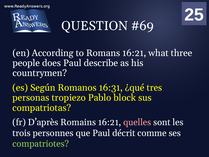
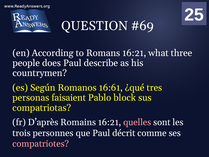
16:31: 16:31 -> 16:61 (111, 88)
tropiezo: tropiezo -> faisaient (69, 98)
compatriotes colour: light green -> pink (41, 144)
